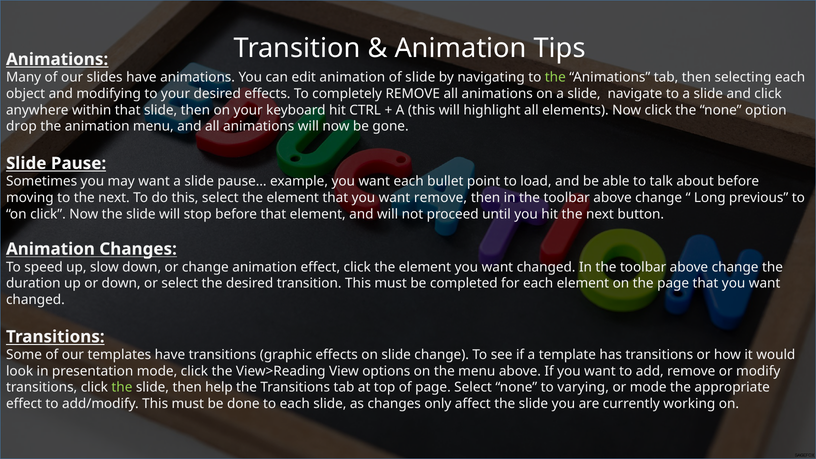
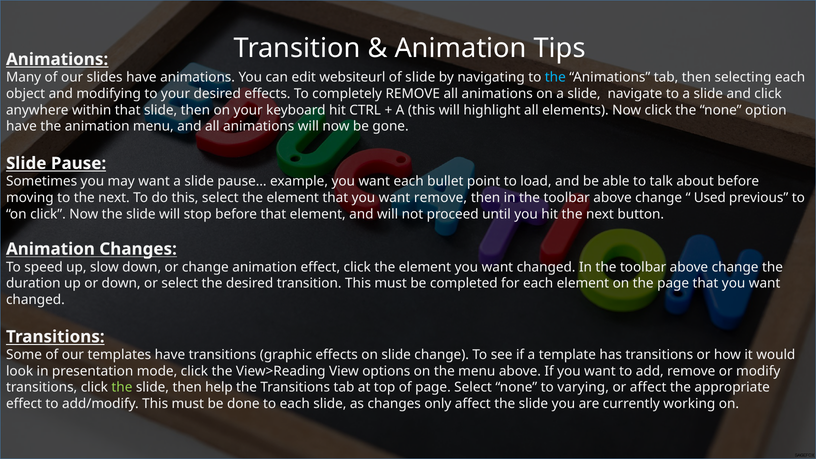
edit animation: animation -> websiteurl (352, 77)
the colour: light green -> light blue (555, 77)
drop: drop -> have (21, 126)
Long: Long -> Used (710, 198)
or mode: mode -> affect (648, 387)
